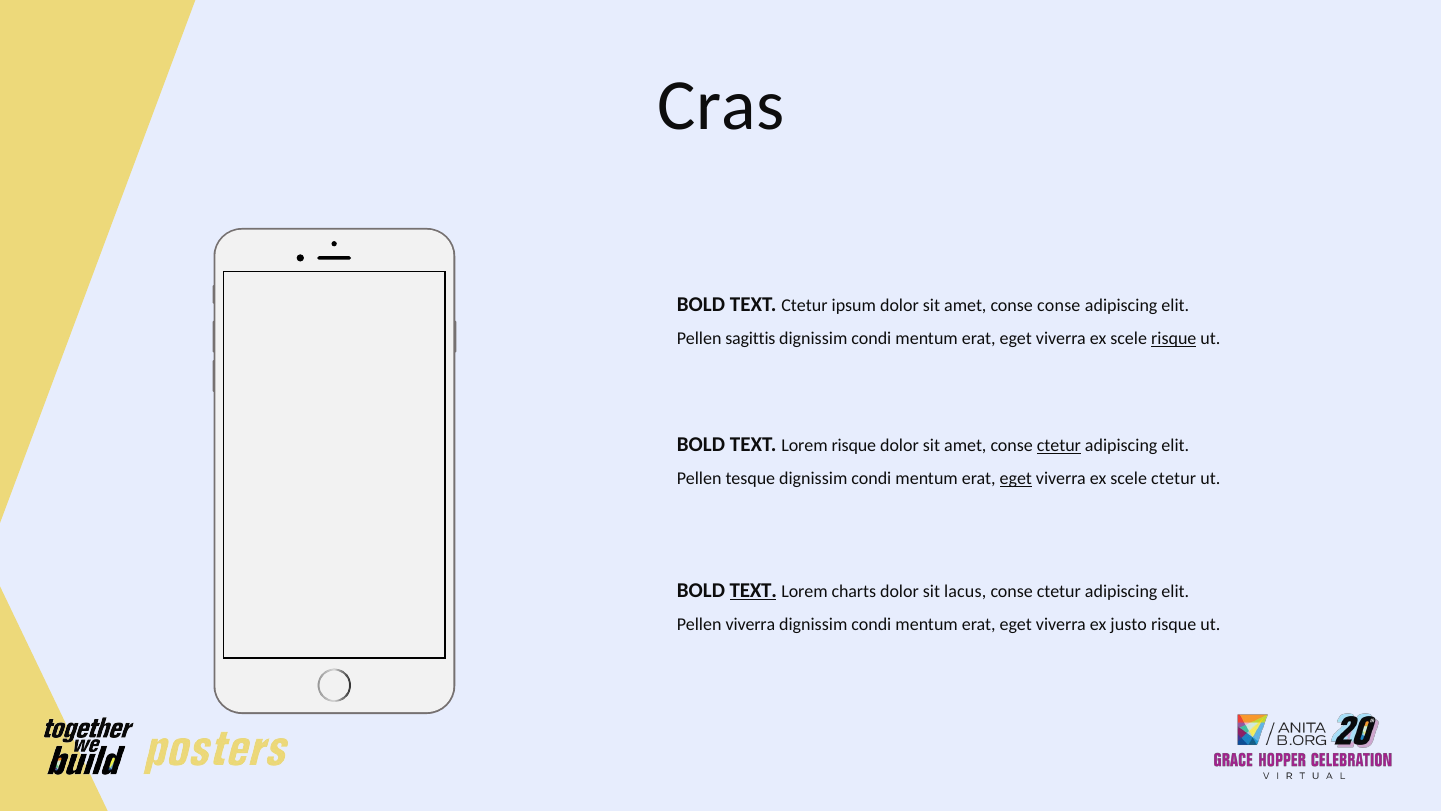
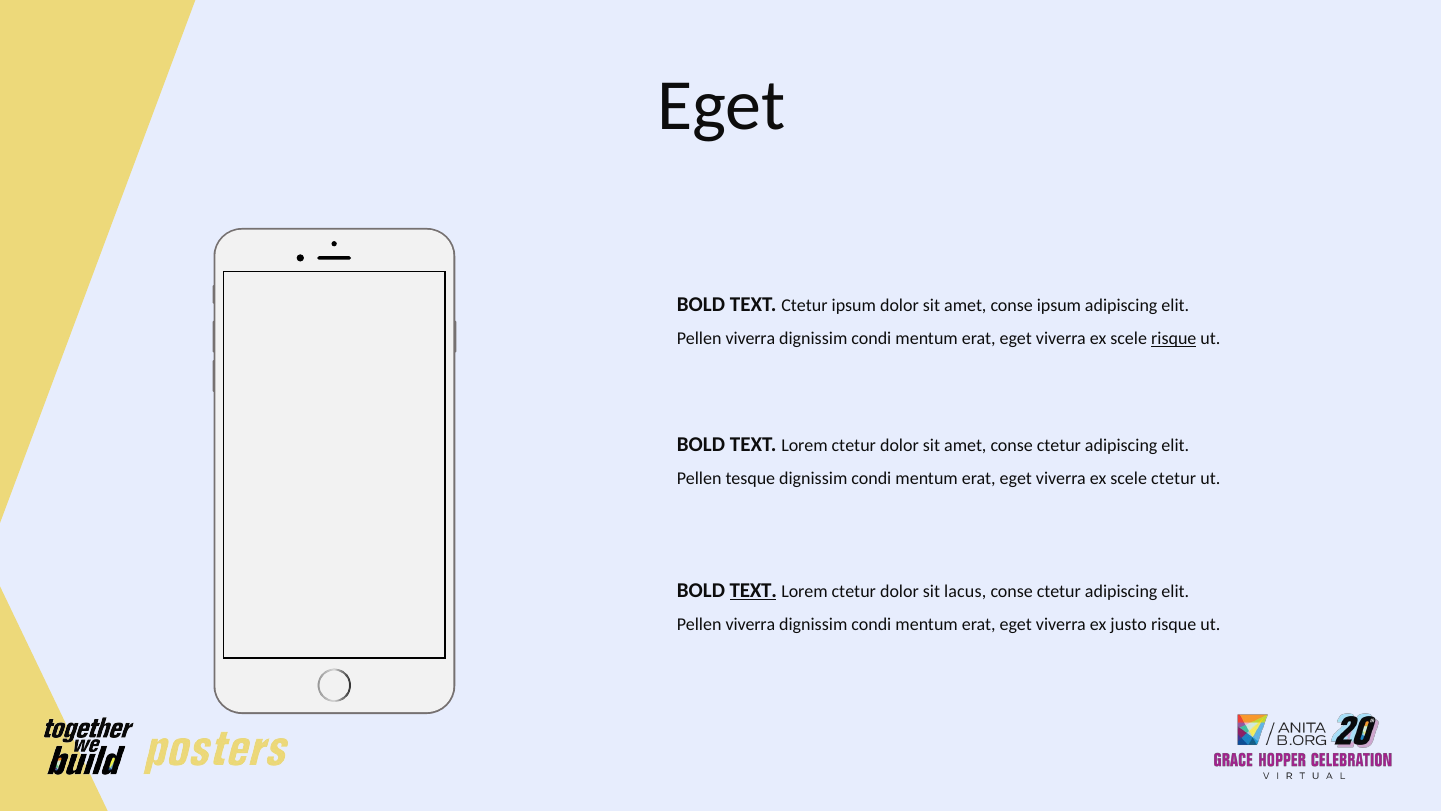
Cras: Cras -> Eget (722, 106)
conse conse: conse -> ipsum (1059, 305)
sagittis: sagittis -> viverra (750, 338)
risque: risque -> ctetur (854, 446)
ctetur underline: present -> none (1059, 446)
eget underline: present -> none (1016, 479)
charts: charts -> ctetur (854, 591)
